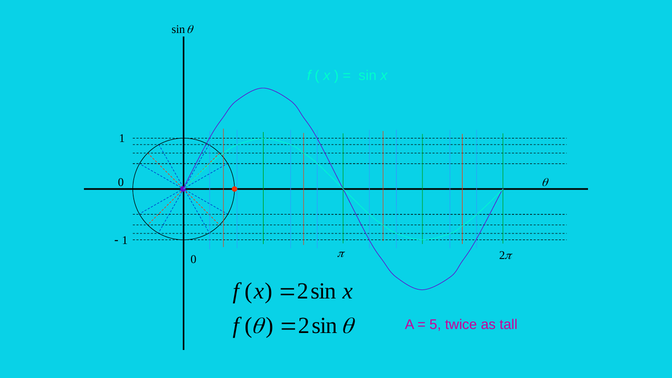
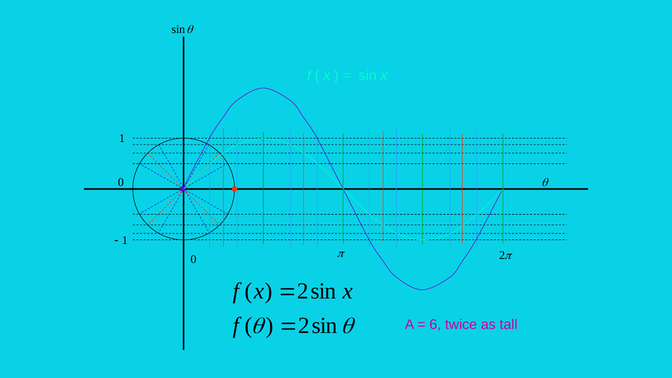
5: 5 -> 6 (435, 325)
